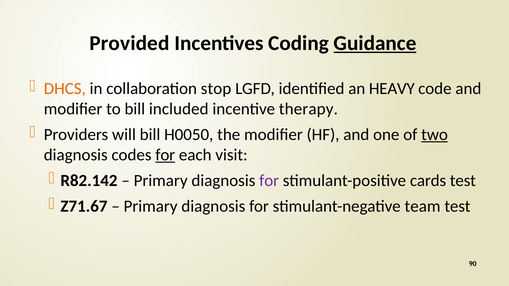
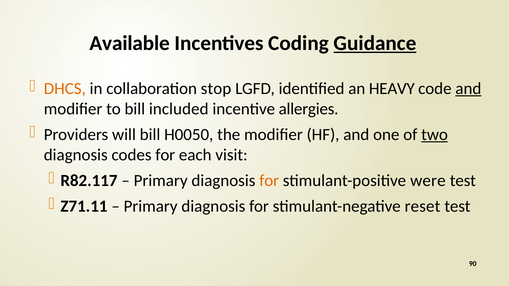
Provided: Provided -> Available (130, 43)
and underline: none -> present (468, 89)
therapy: therapy -> allergies (309, 109)
for underline: present -> none (165, 155)
R82.142: R82.142 -> R82.117 (89, 181)
for colour: purple -> orange (269, 181)
cards: cards -> were (428, 181)
Z71.67: Z71.67 -> Z71.11 (84, 206)
team: team -> reset (422, 206)
